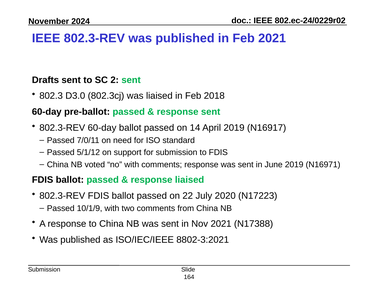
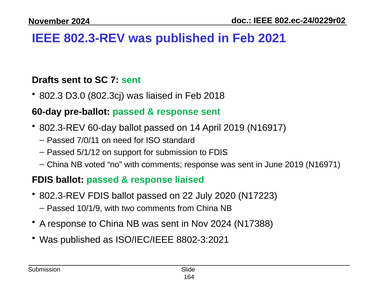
2: 2 -> 7 (115, 80)
Nov 2021: 2021 -> 2024 (221, 224)
